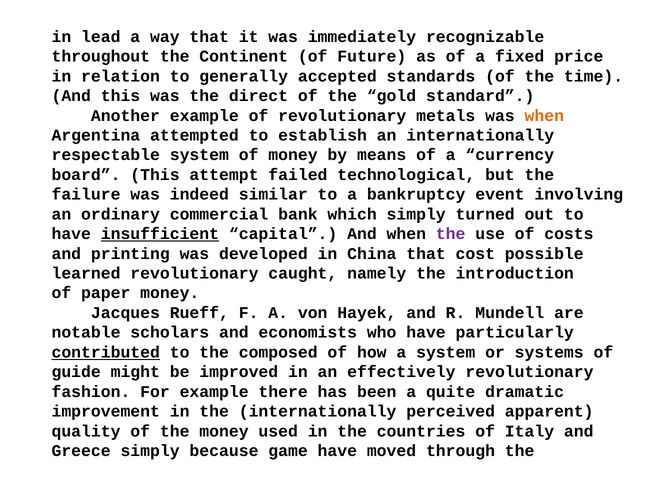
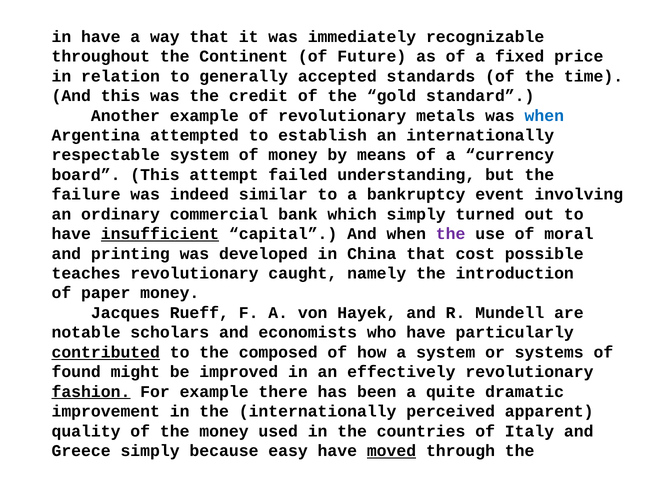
in lead: lead -> have (101, 37)
direct: direct -> credit (258, 96)
when colour: orange -> blue (544, 116)
technological: technological -> understanding (406, 175)
costs: costs -> moral (569, 234)
learned: learned -> teaches (86, 273)
guide: guide -> found (76, 372)
fashion underline: none -> present (91, 391)
game: game -> easy (288, 451)
moved underline: none -> present (392, 451)
